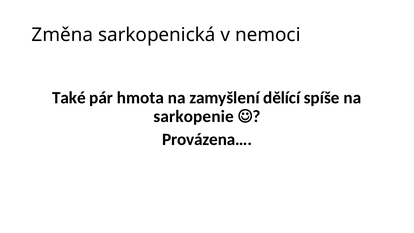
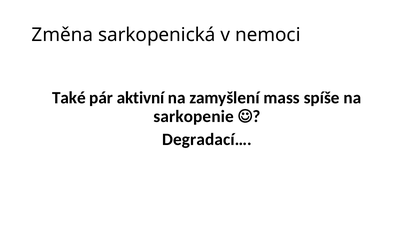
hmota: hmota -> aktivní (141, 98)
dělící: dělící -> mass (282, 98)
Provázena…: Provázena… -> Degradací… (207, 139)
